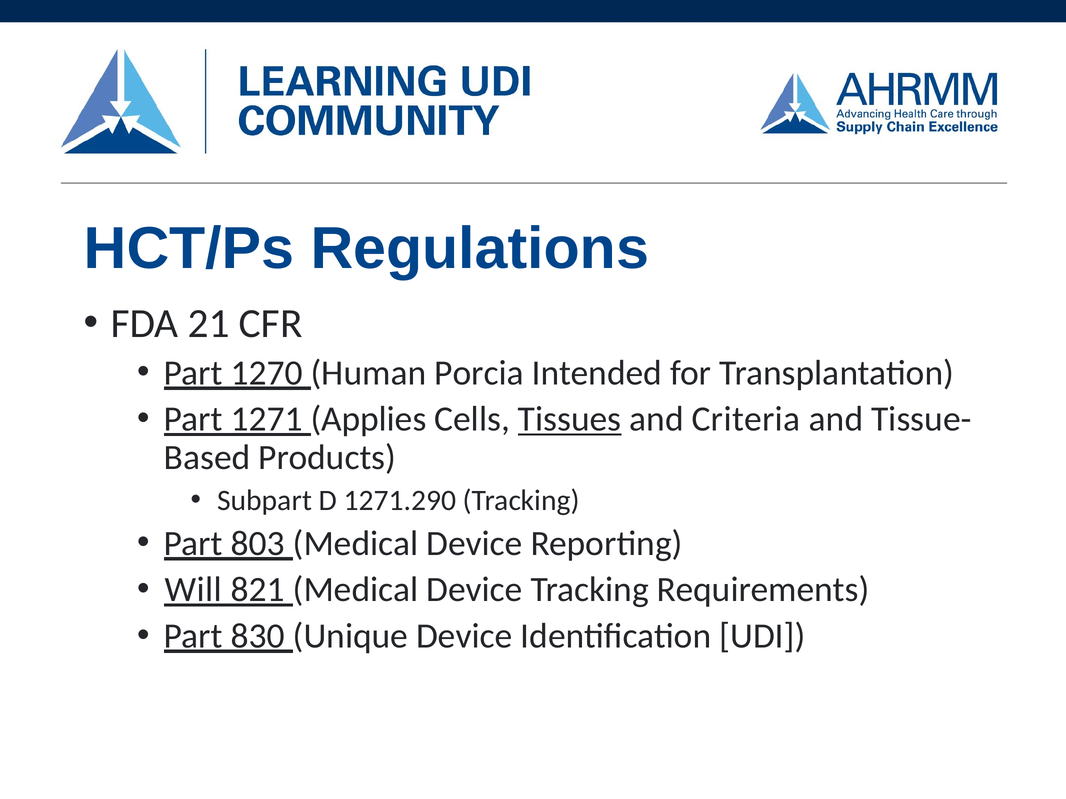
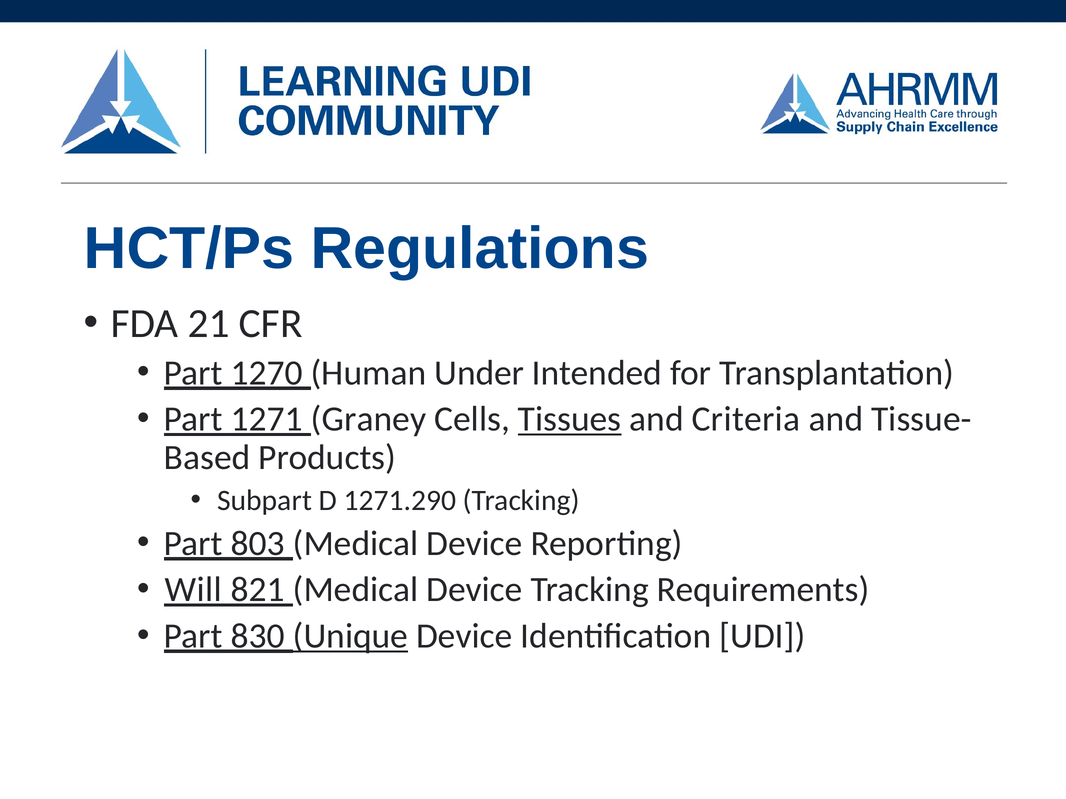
Porcia: Porcia -> Under (479, 373)
Applies: Applies -> Graney (369, 419)
Unique underline: none -> present (351, 636)
